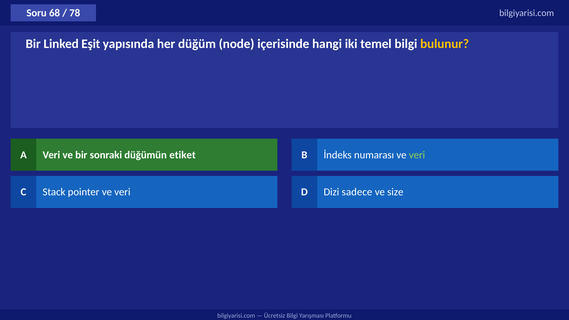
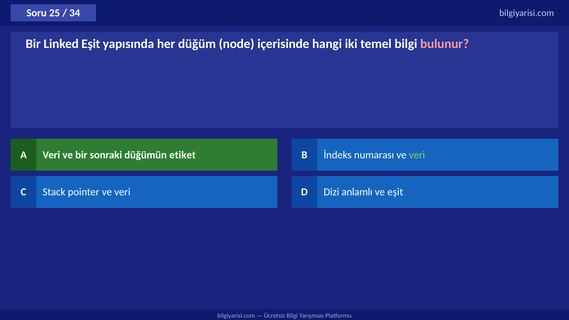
68: 68 -> 25 (55, 13)
78: 78 -> 34 (75, 13)
bulunur colour: yellow -> pink (445, 44)
sadece: sadece -> anlamlı (357, 192)
ve size: size -> eşit (395, 192)
